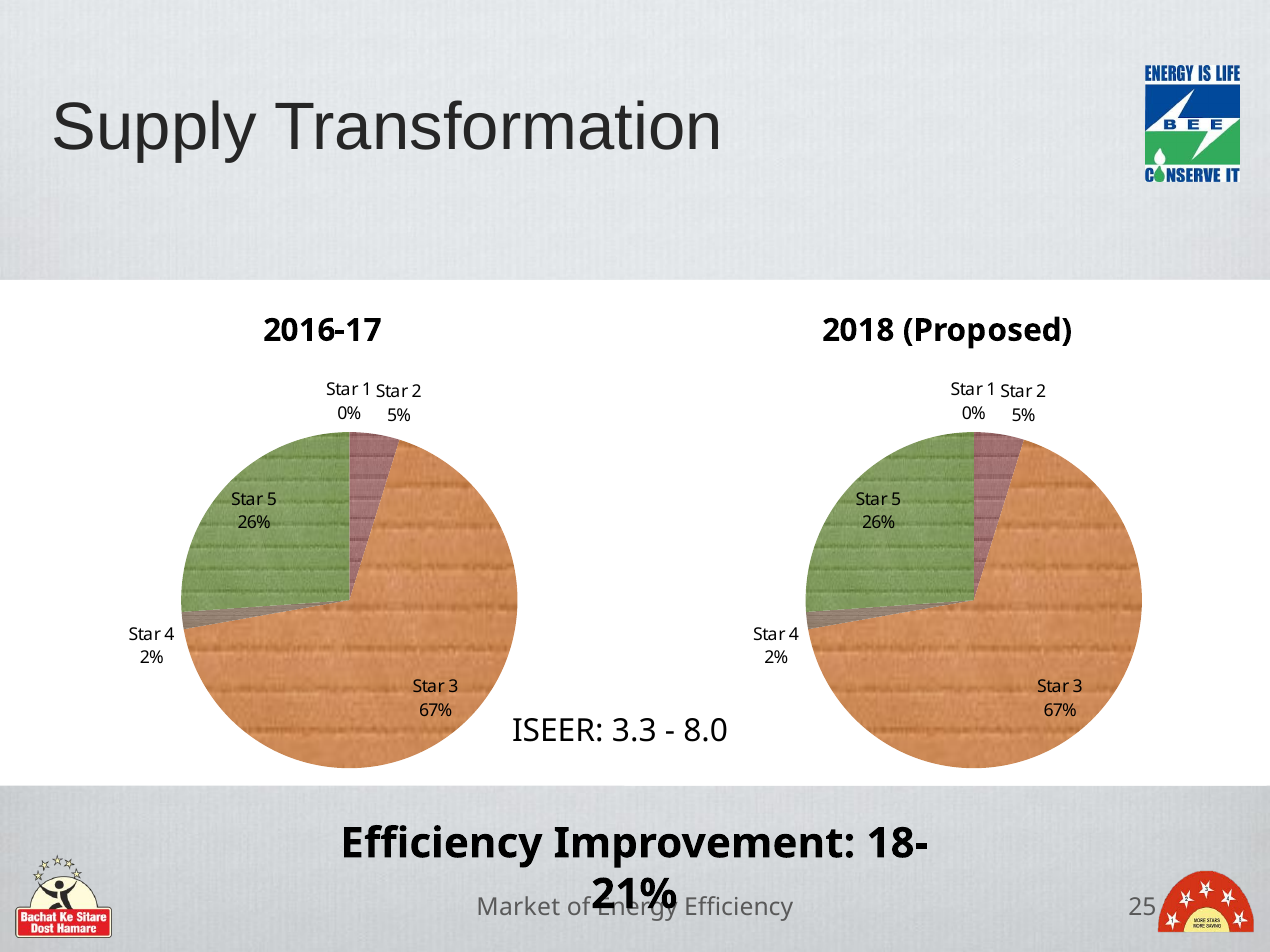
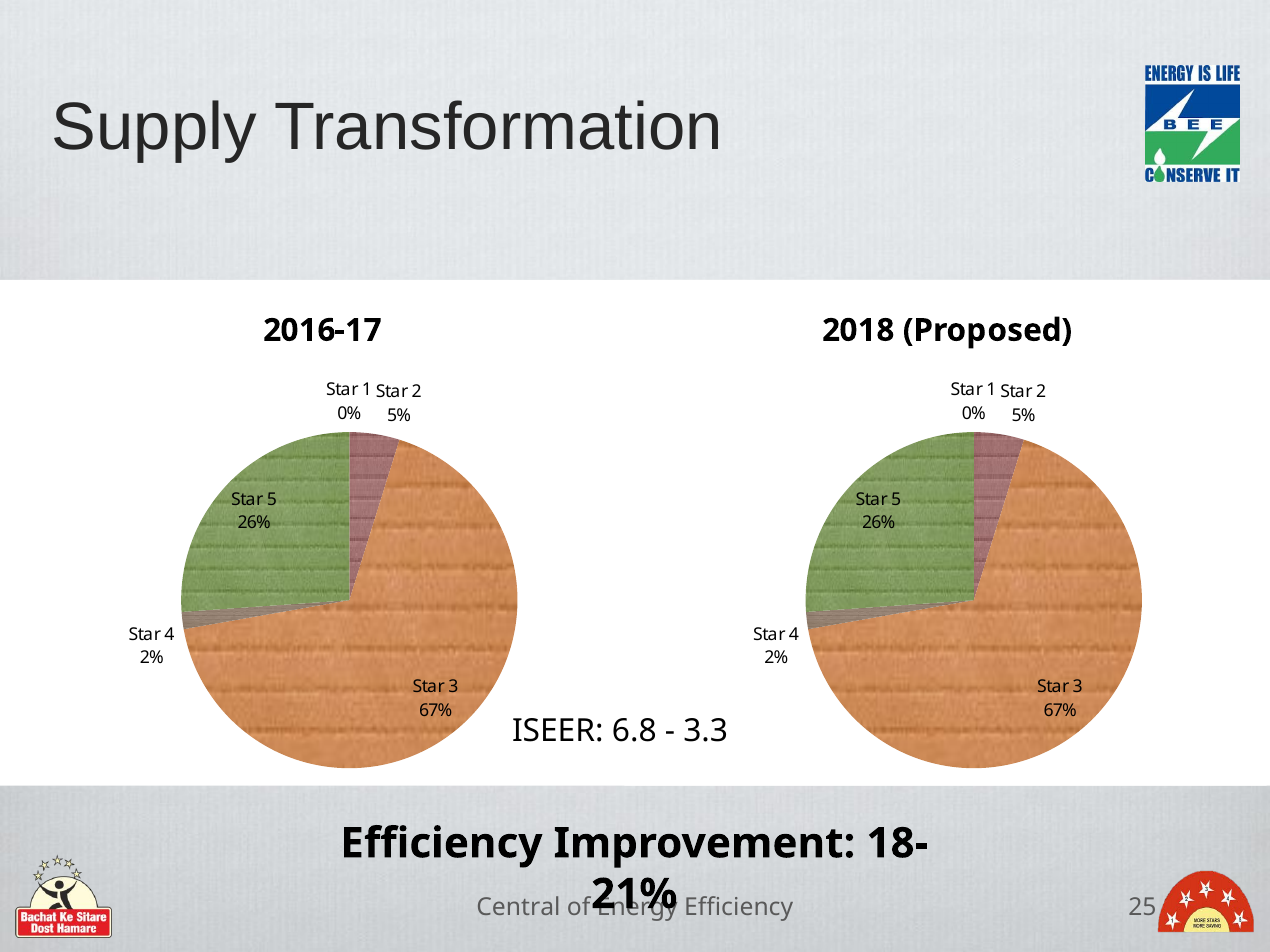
3.3: 3.3 -> 6.8 (634, 731)
8.0: 8.0 -> 3.3 (706, 731)
Market: Market -> Central (518, 908)
